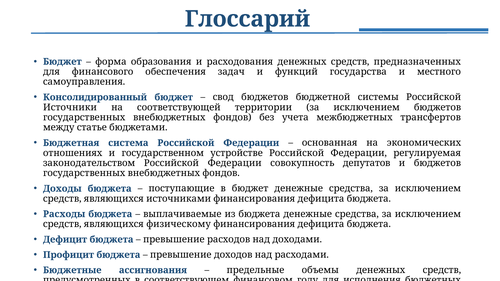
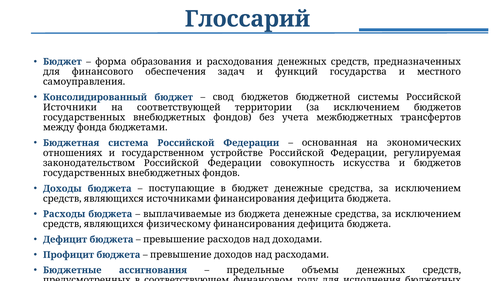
статье: статье -> фонда (92, 128)
депутатов: депутатов -> искусства (367, 163)
